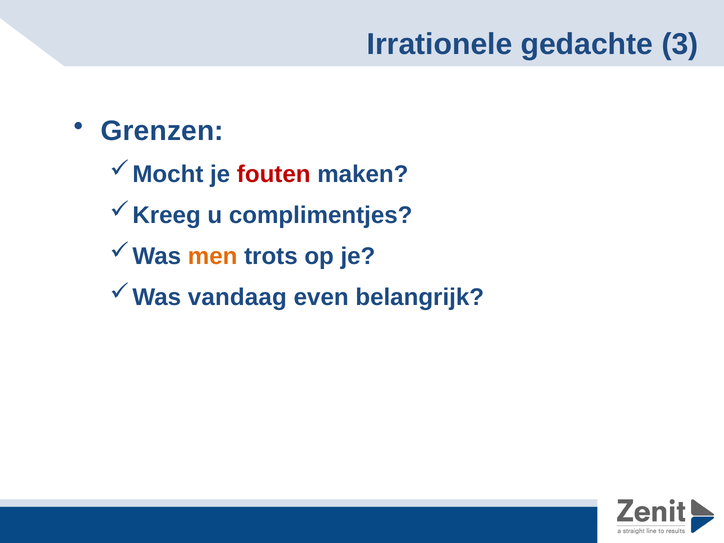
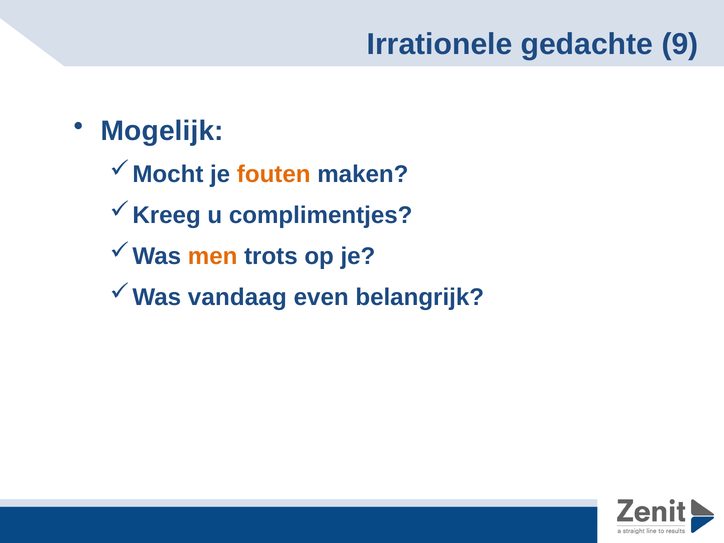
3: 3 -> 9 (680, 44)
Grenzen: Grenzen -> Mogelijk (162, 131)
fouten colour: red -> orange (274, 174)
